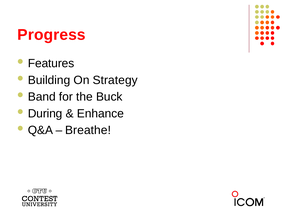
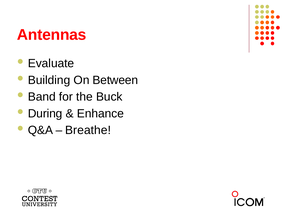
Progress: Progress -> Antennas (52, 35)
Features: Features -> Evaluate (51, 63)
Strategy: Strategy -> Between (115, 80)
